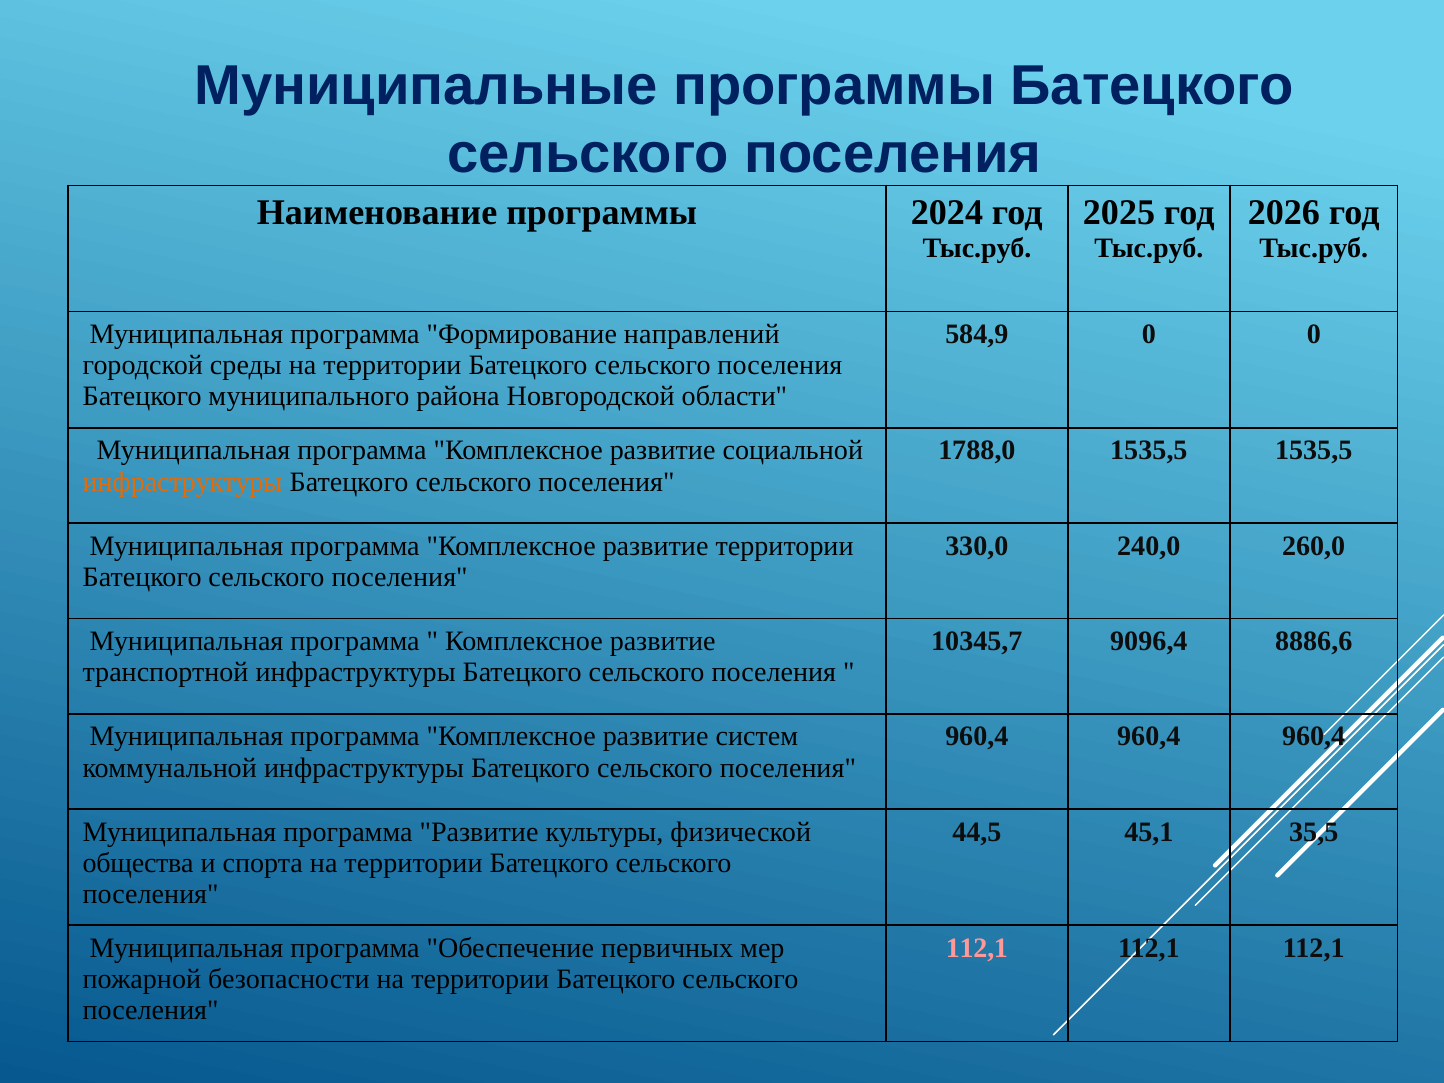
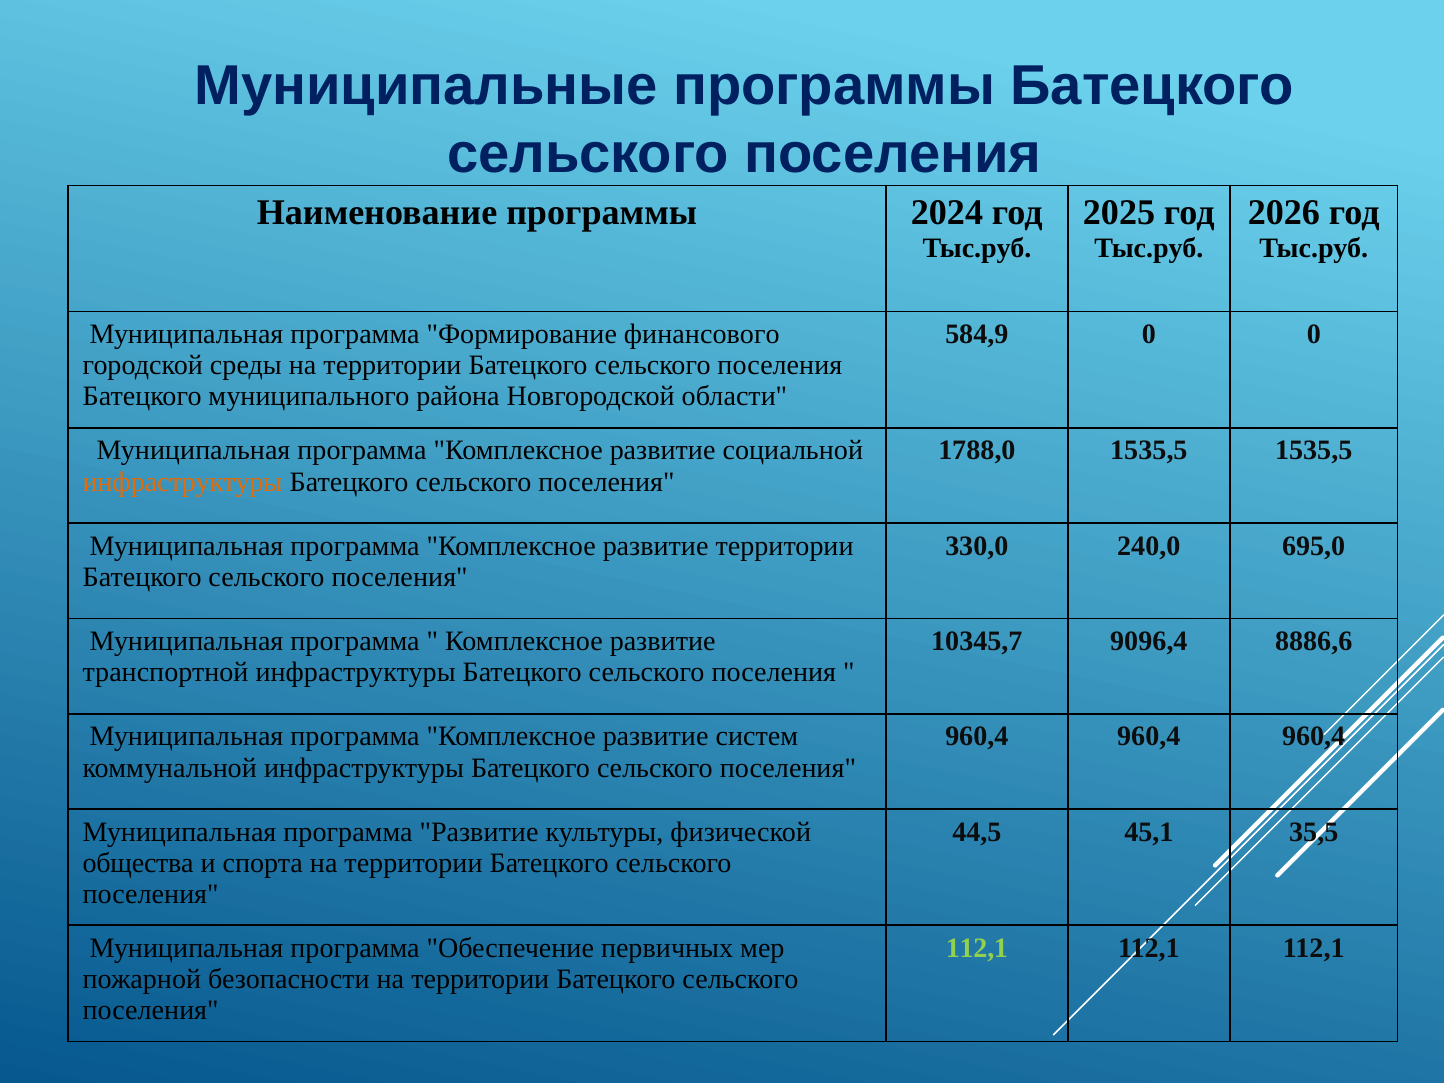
направлений: направлений -> финансового (702, 334)
260,0: 260,0 -> 695,0 (1314, 546)
112,1 colour: pink -> light green (977, 948)
